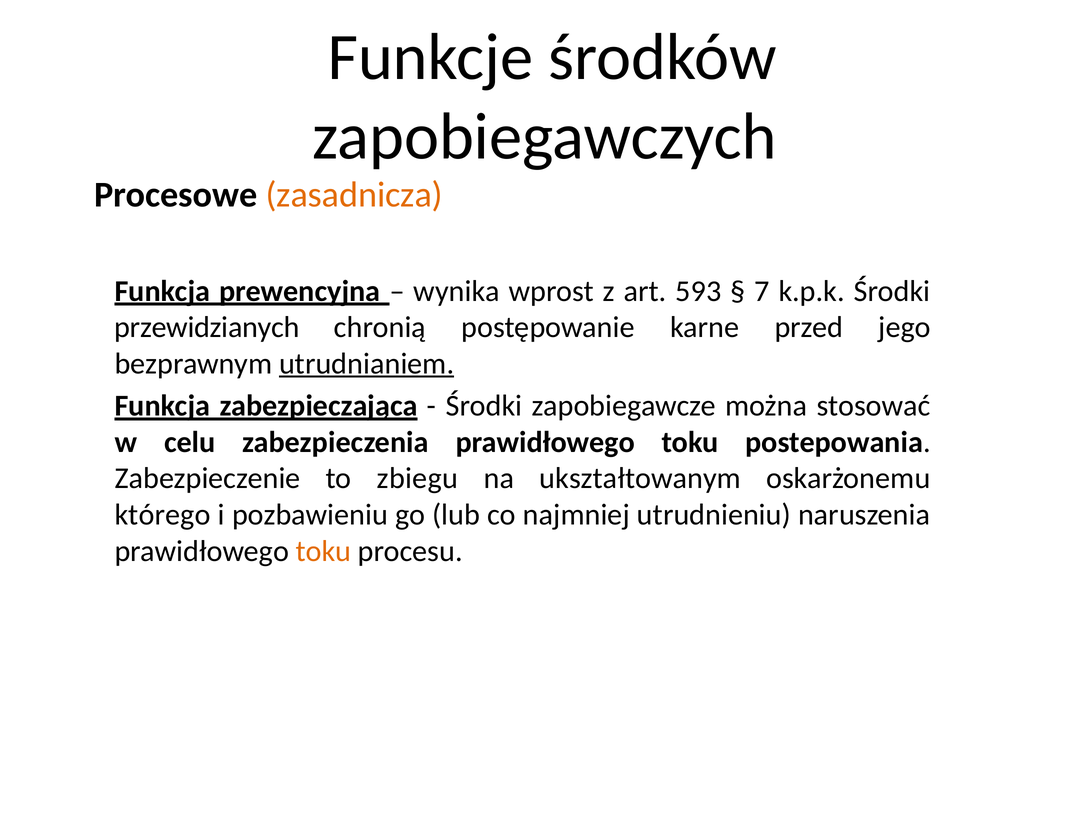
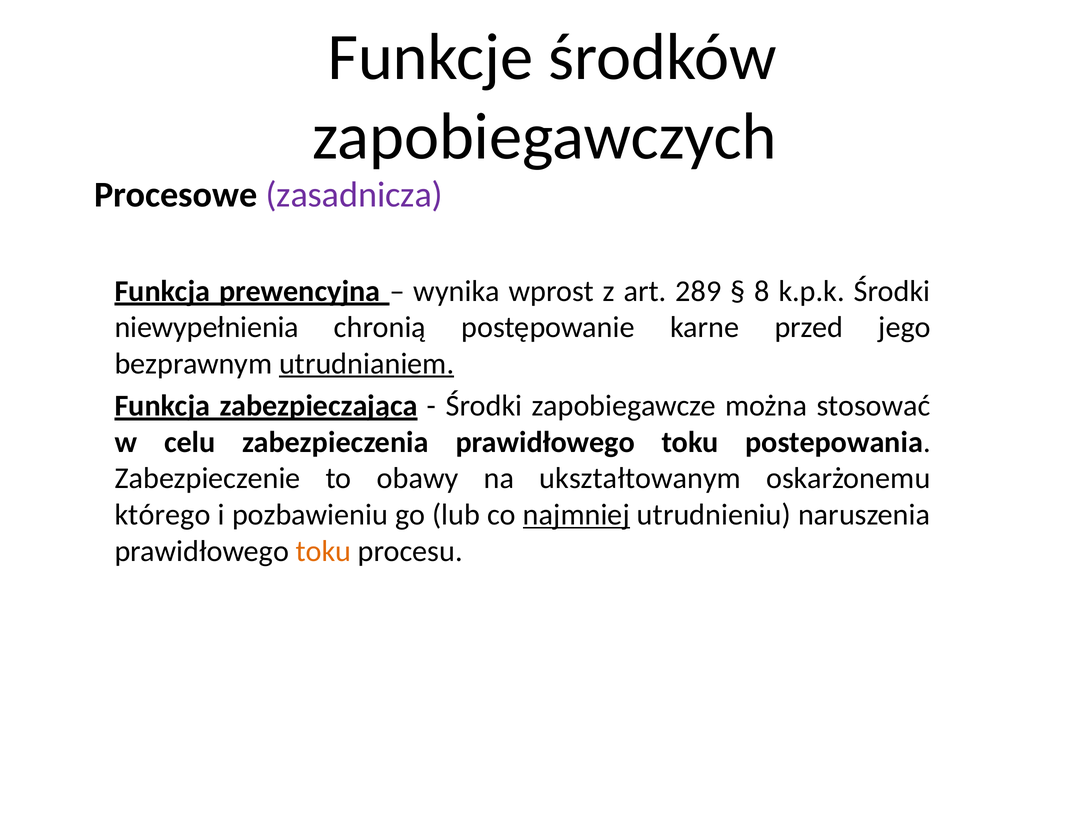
zasadnicza colour: orange -> purple (354, 195)
593: 593 -> 289 (698, 291)
7: 7 -> 8 (762, 291)
przewidzianych: przewidzianych -> niewypełnienia (207, 327)
zbiegu: zbiegu -> obawy (418, 479)
najmniej underline: none -> present (576, 515)
